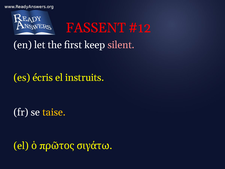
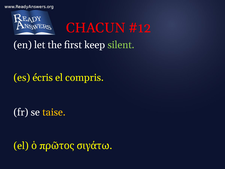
FASSENT: FASSENT -> CHACUN (96, 28)
silent colour: pink -> light green (121, 45)
instruits: instruits -> compris (85, 77)
